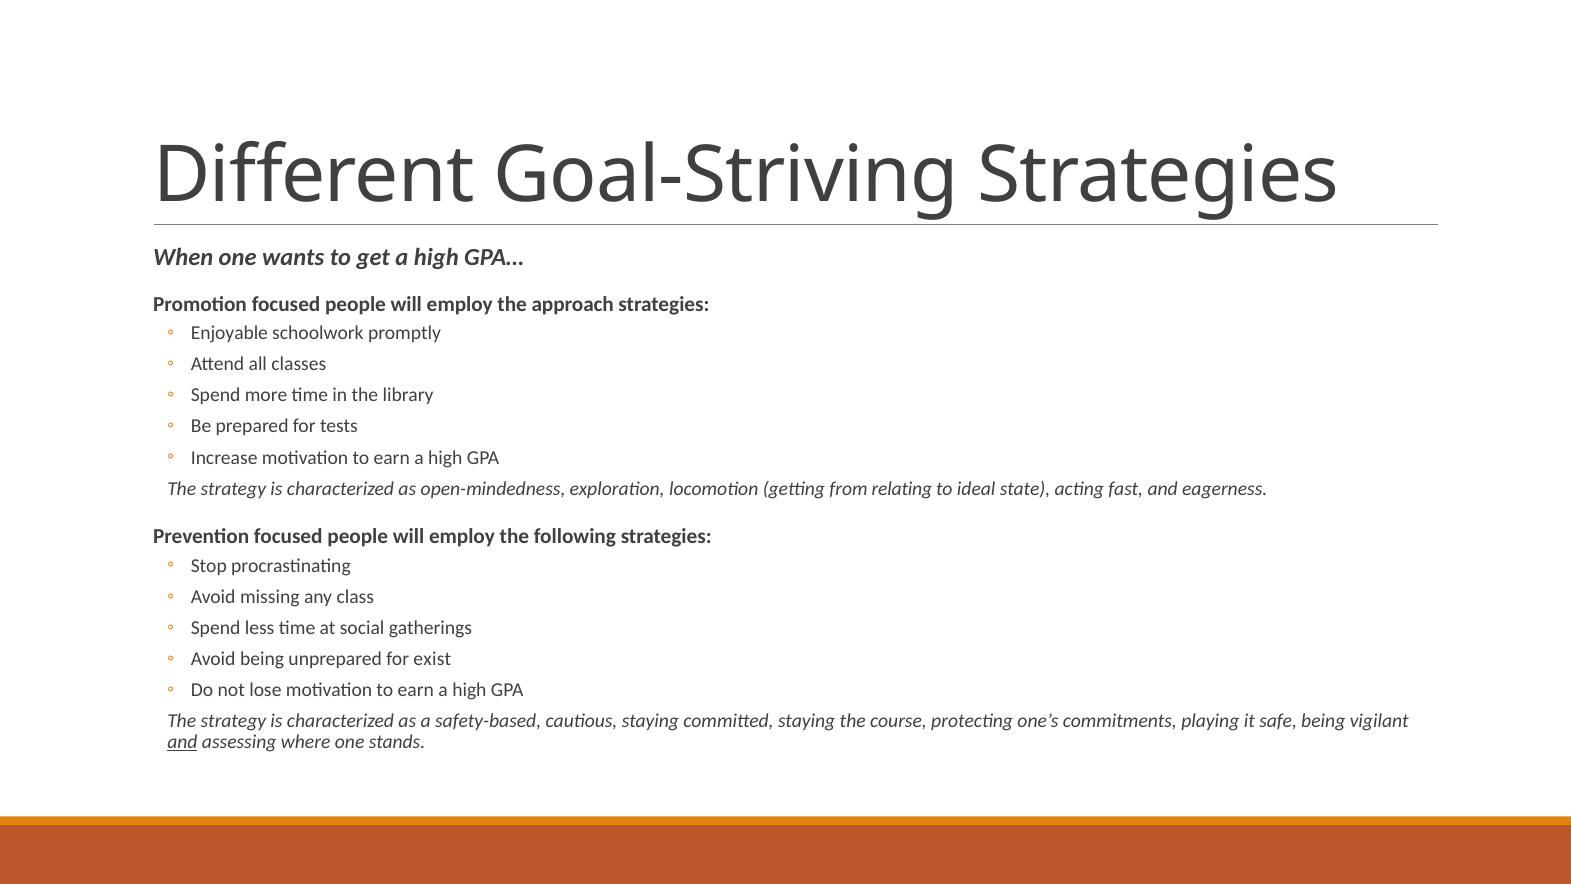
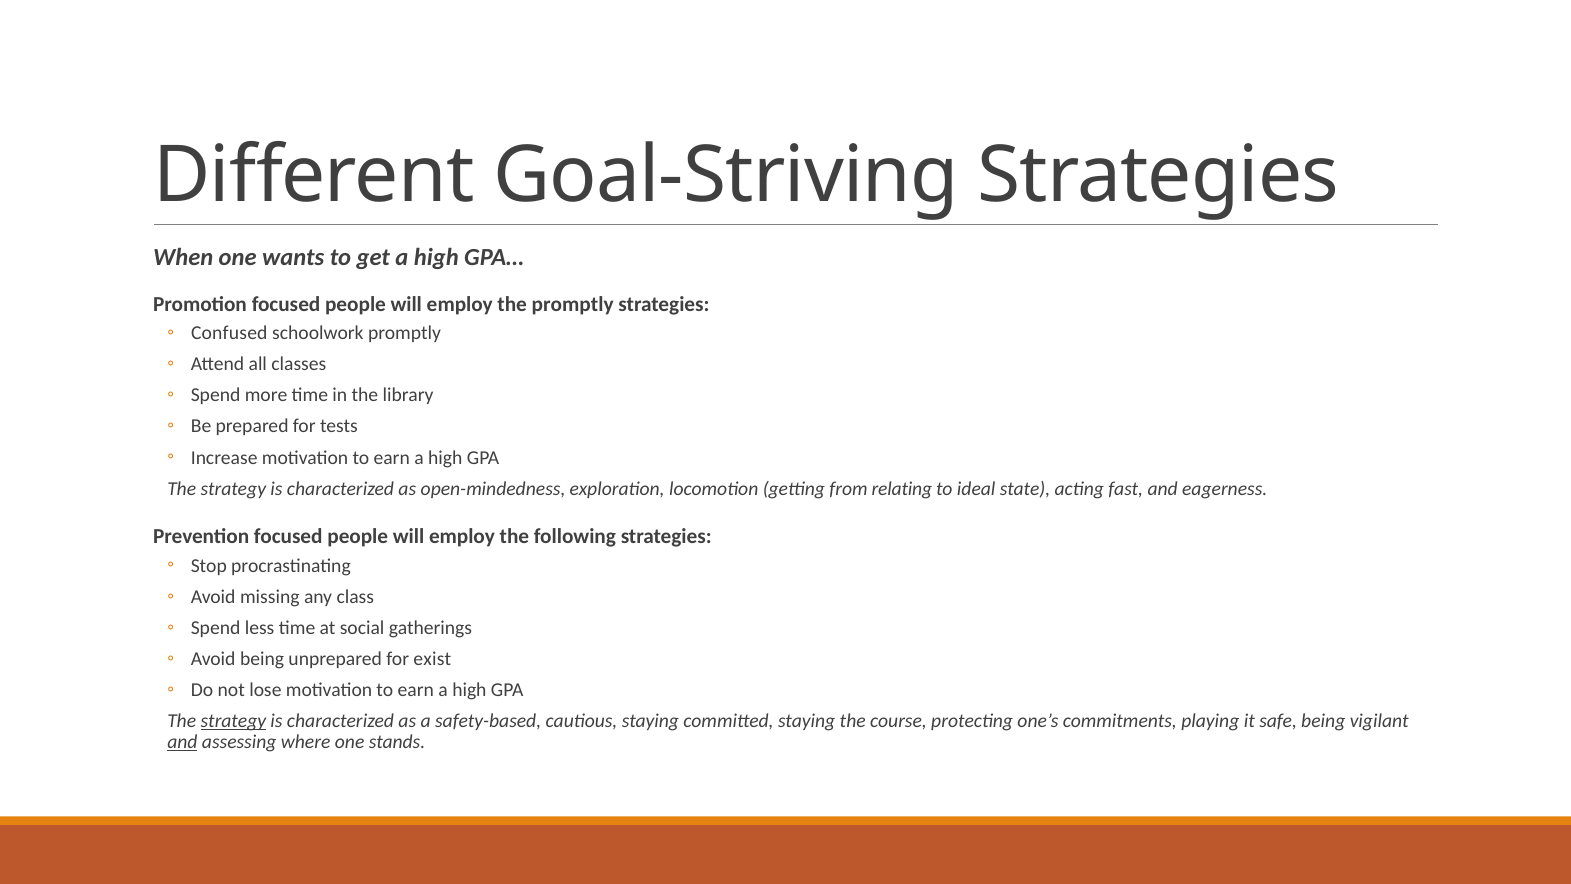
the approach: approach -> promptly (573, 305)
Enjoyable: Enjoyable -> Confused (229, 333)
strategy underline: none -> present (233, 721)
